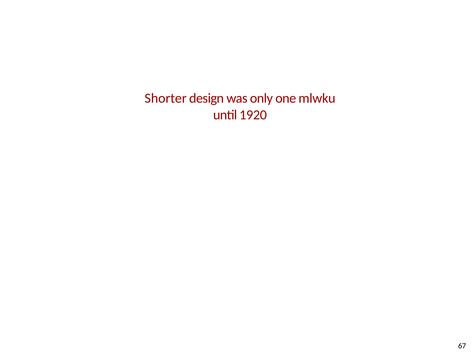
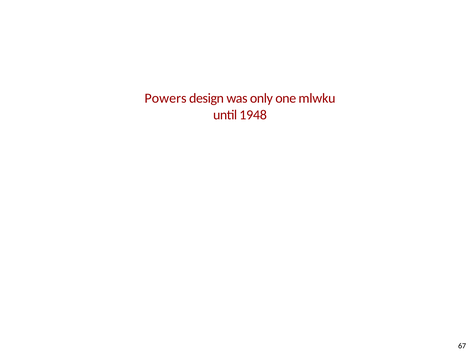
Shorter: Shorter -> Powers (166, 99)
1920: 1920 -> 1948 (253, 115)
